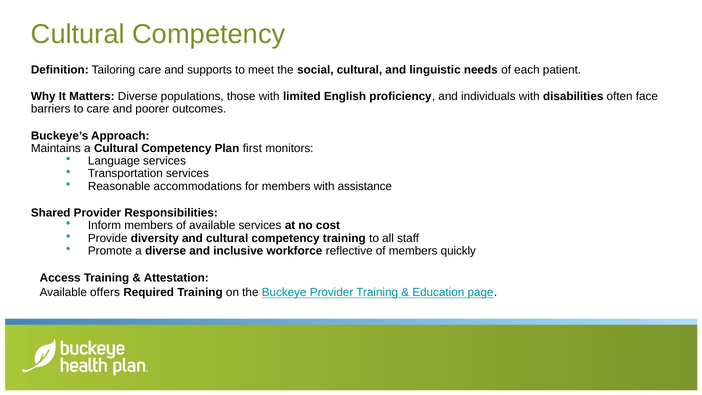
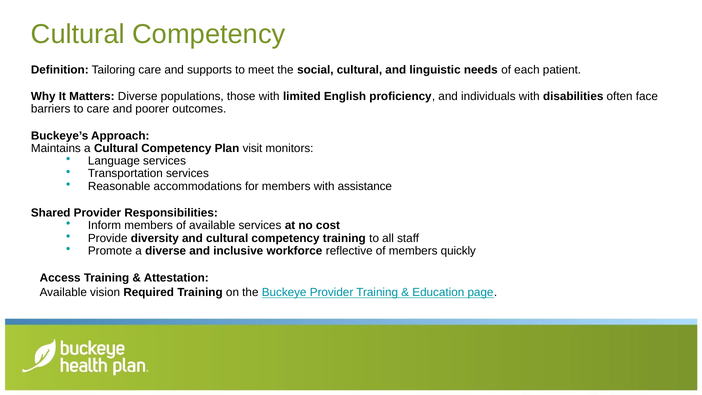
first: first -> visit (253, 148)
offers: offers -> vision (105, 292)
